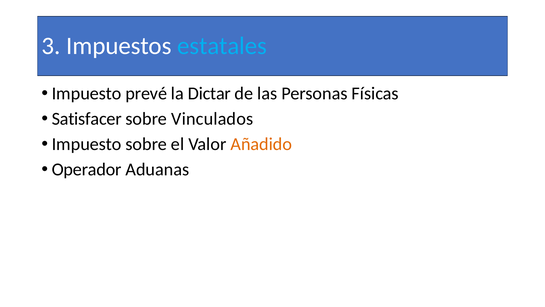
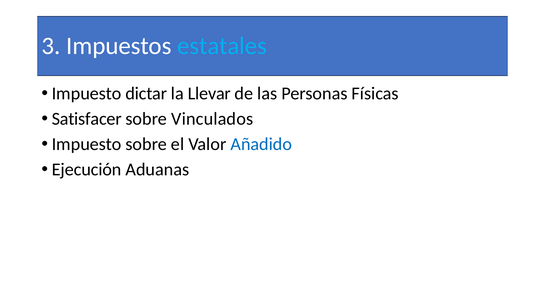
prevé: prevé -> dictar (146, 93)
Dictar: Dictar -> Llevar (209, 93)
Añadido colour: orange -> blue (261, 144)
Operador: Operador -> Ejecución (87, 169)
